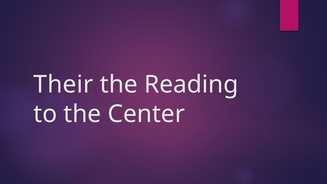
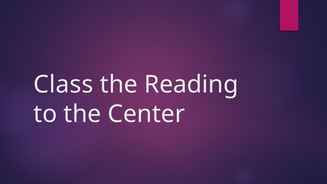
Their: Their -> Class (63, 84)
